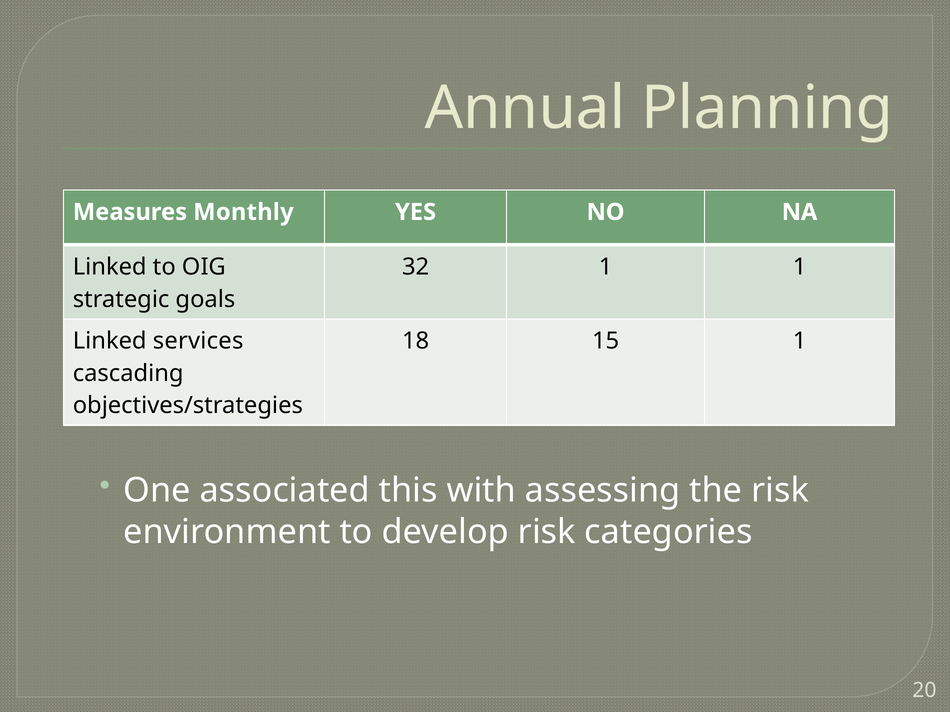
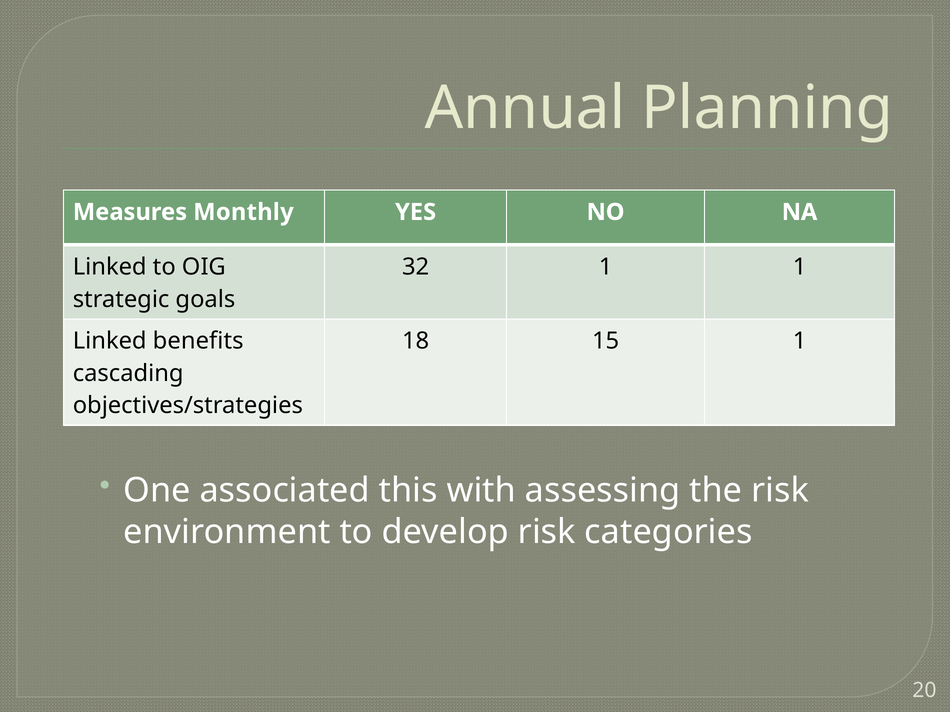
services: services -> benefits (198, 341)
